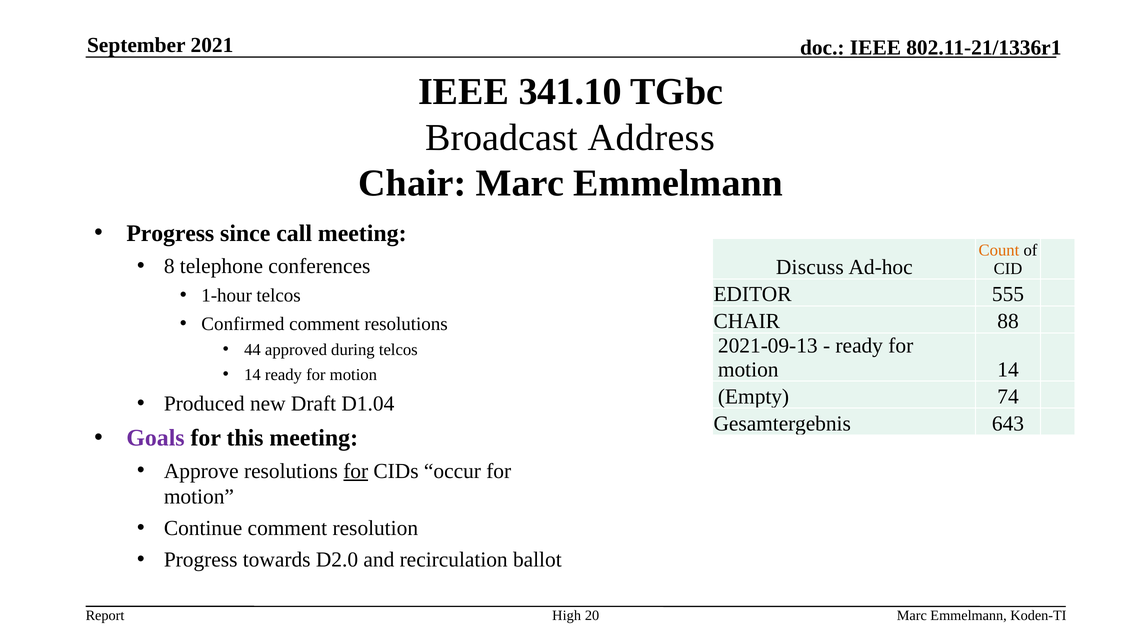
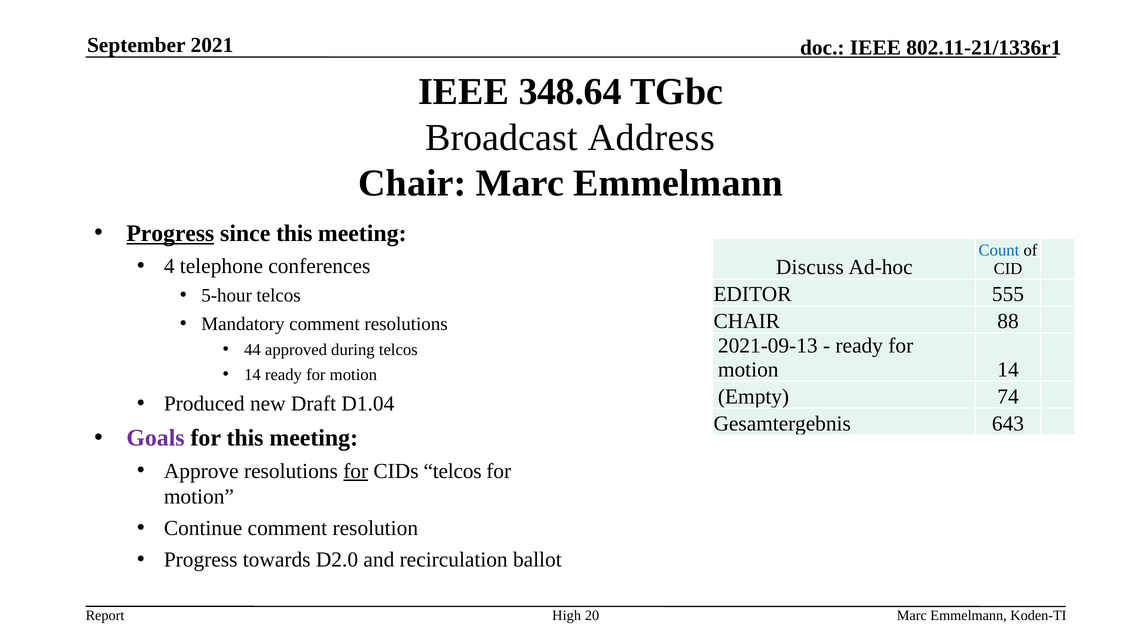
341.10: 341.10 -> 348.64 (570, 92)
Progress underline: none -> present (170, 234)
since call: call -> this (294, 234)
Count colour: orange -> blue (999, 250)
8: 8 -> 4 (169, 266)
1-hour: 1-hour -> 5-hour (227, 296)
Confirmed: Confirmed -> Mandatory (243, 324)
CIDs occur: occur -> telcos (453, 471)
